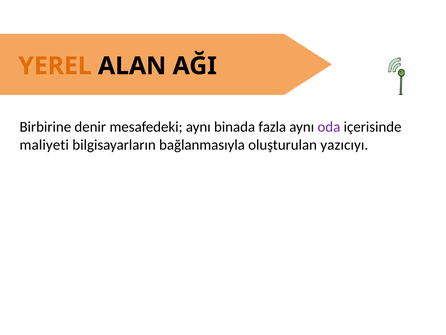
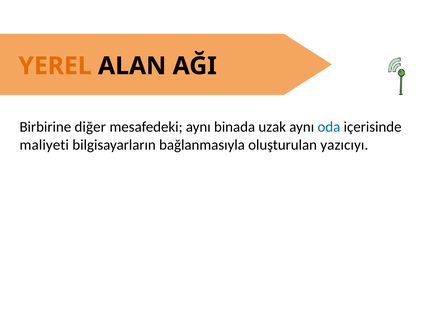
denir: denir -> diğer (90, 127)
fazla: fazla -> uzak (272, 127)
oda colour: purple -> blue (329, 127)
